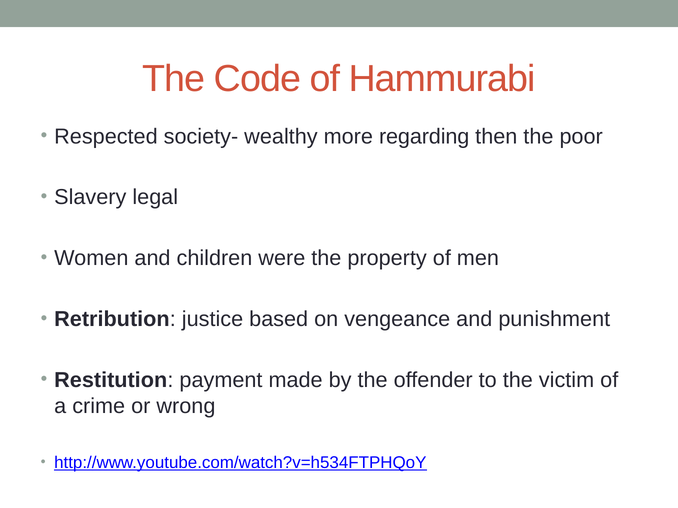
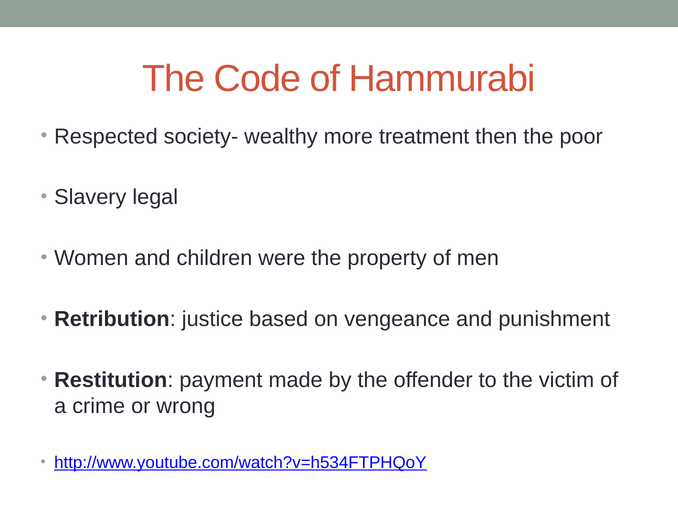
regarding: regarding -> treatment (424, 137)
